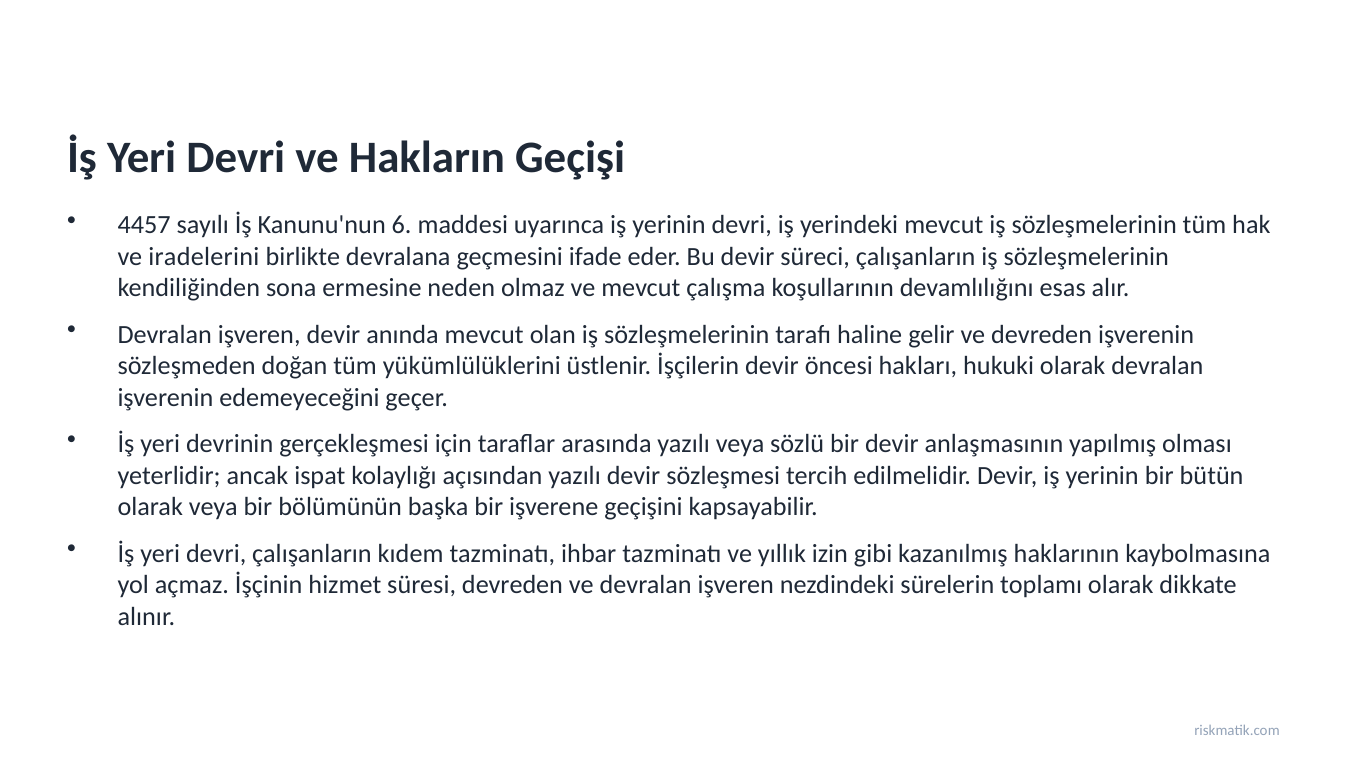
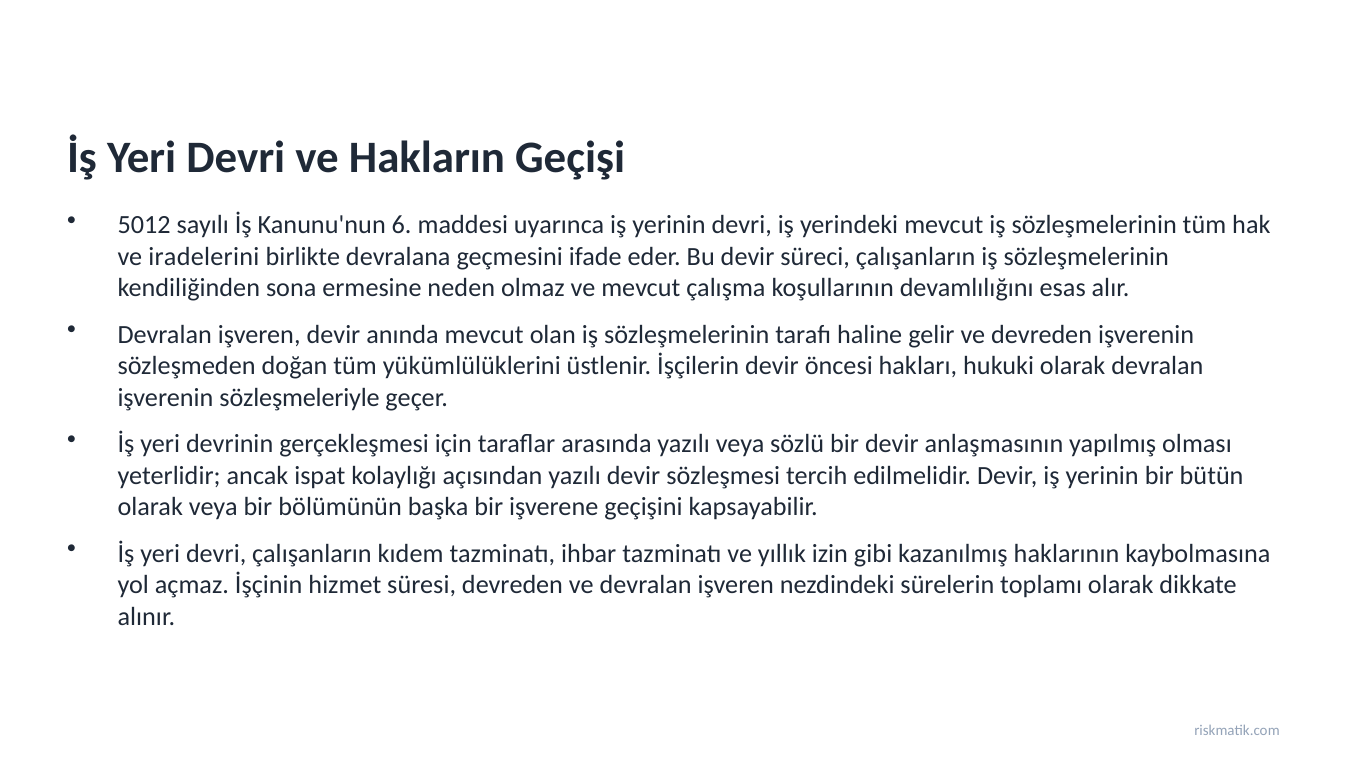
4457: 4457 -> 5012 (144, 225)
edemeyeceğini: edemeyeceğini -> sözleşmeleriyle (300, 397)
